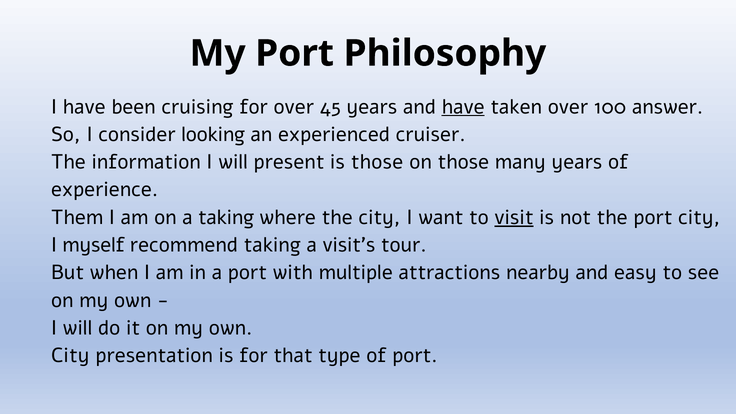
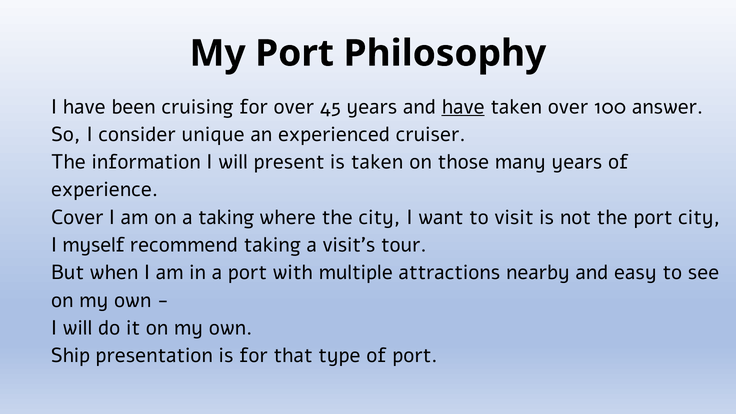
looking: looking -> unique (213, 134)
is those: those -> taken (377, 162)
Them: Them -> Cover (77, 217)
visit underline: present -> none (514, 217)
City: City -> Ship (70, 356)
